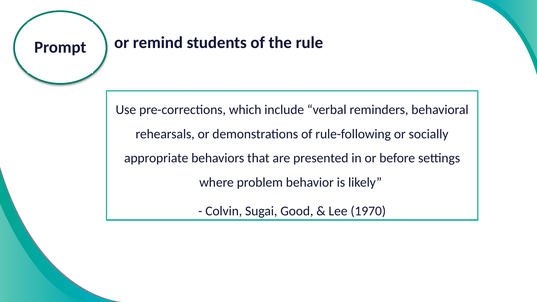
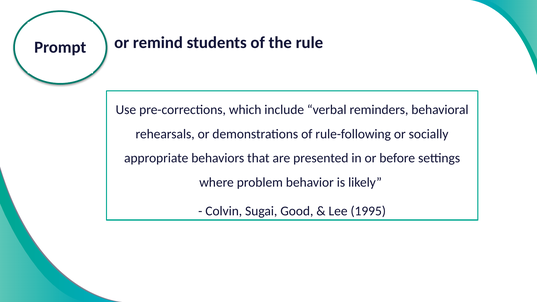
1970: 1970 -> 1995 (368, 211)
